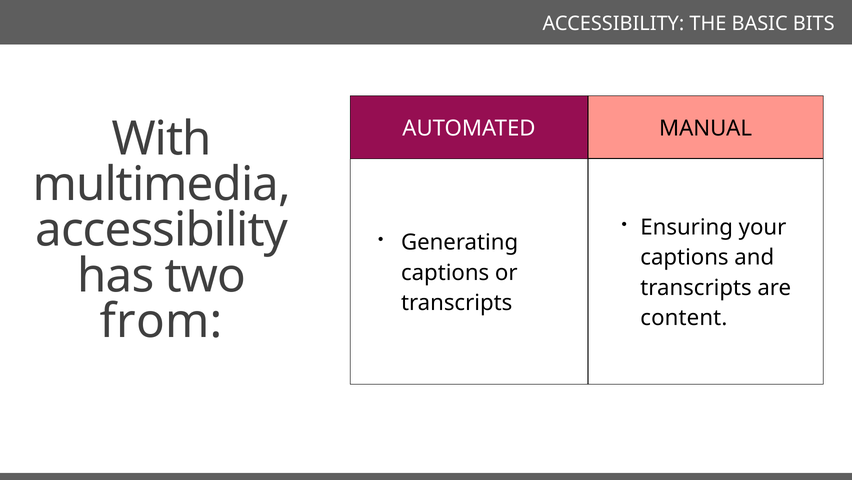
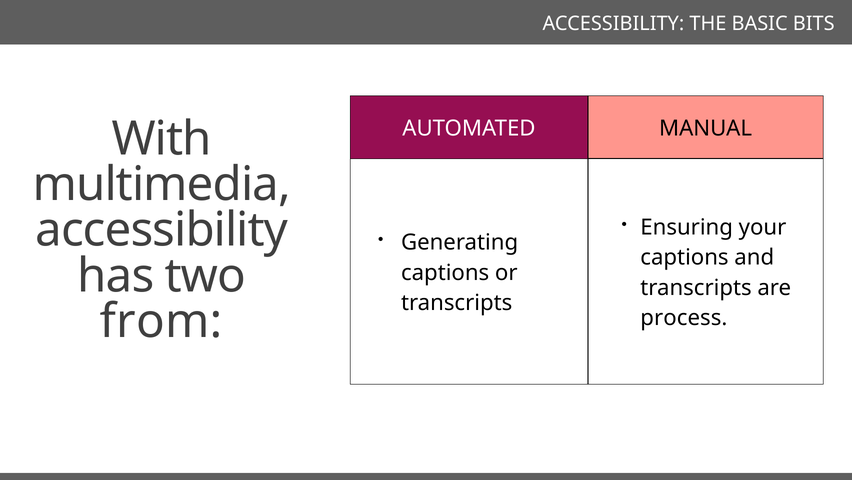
content: content -> process (684, 318)
